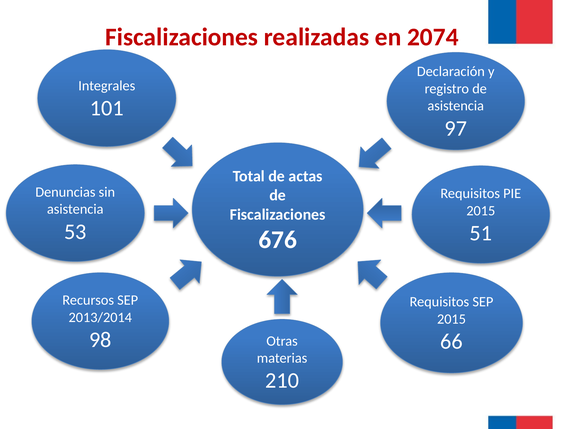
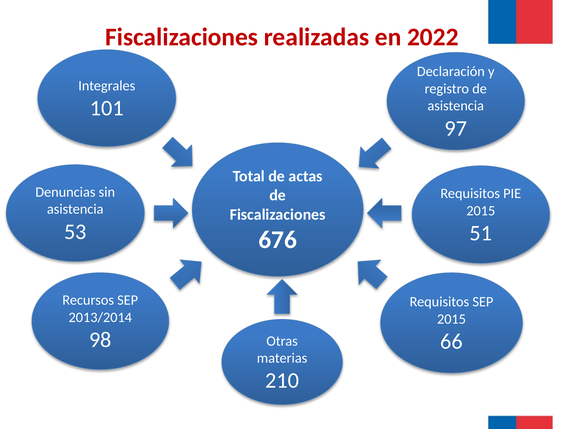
2074: 2074 -> 2022 (433, 37)
